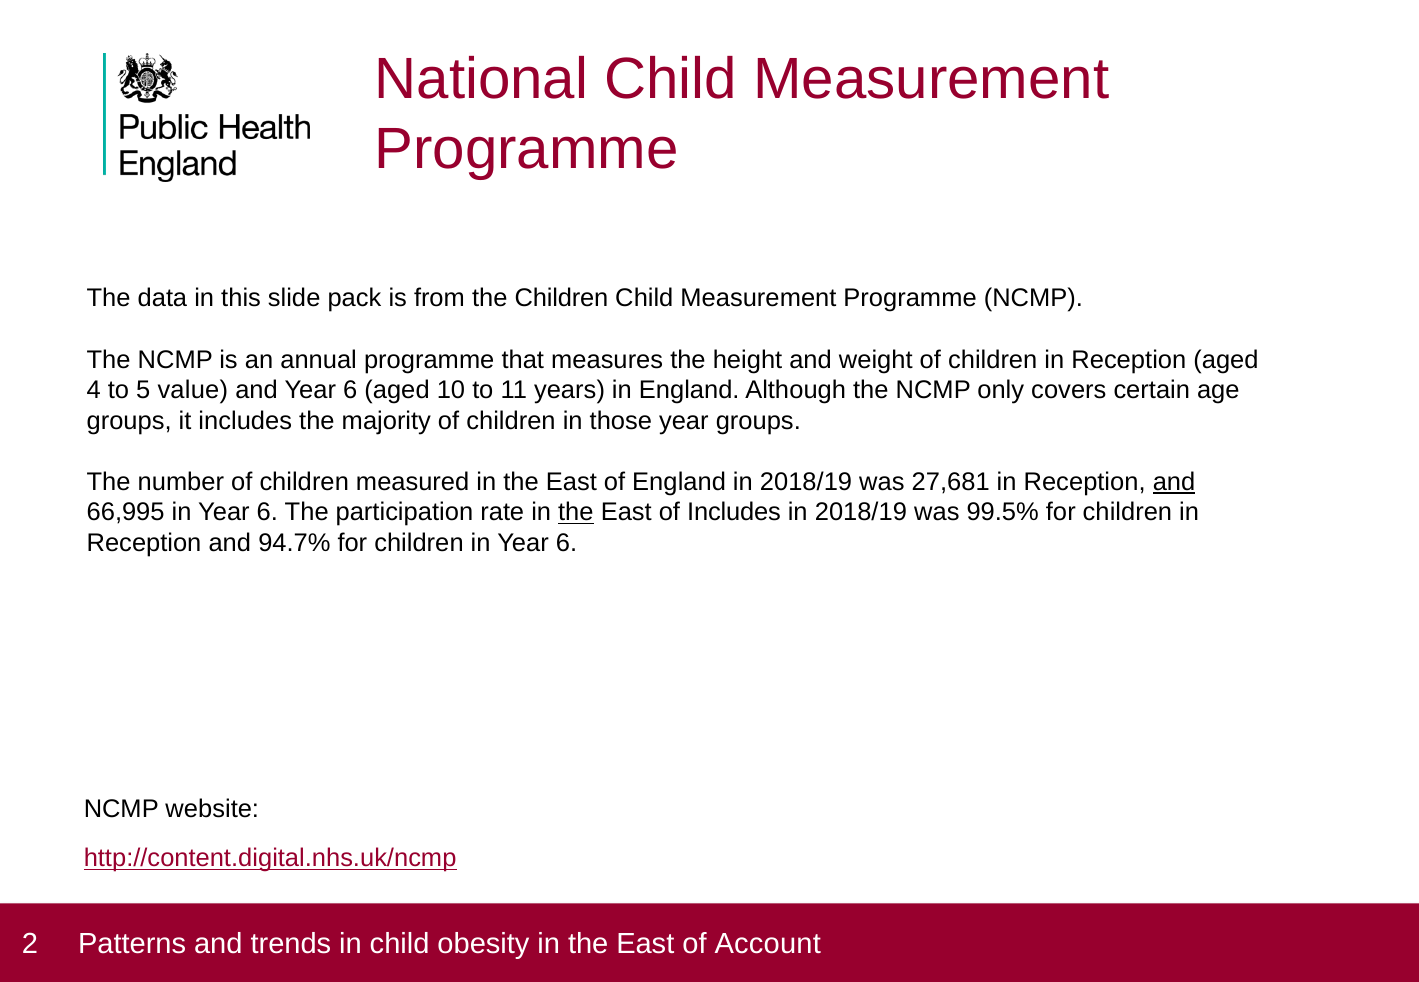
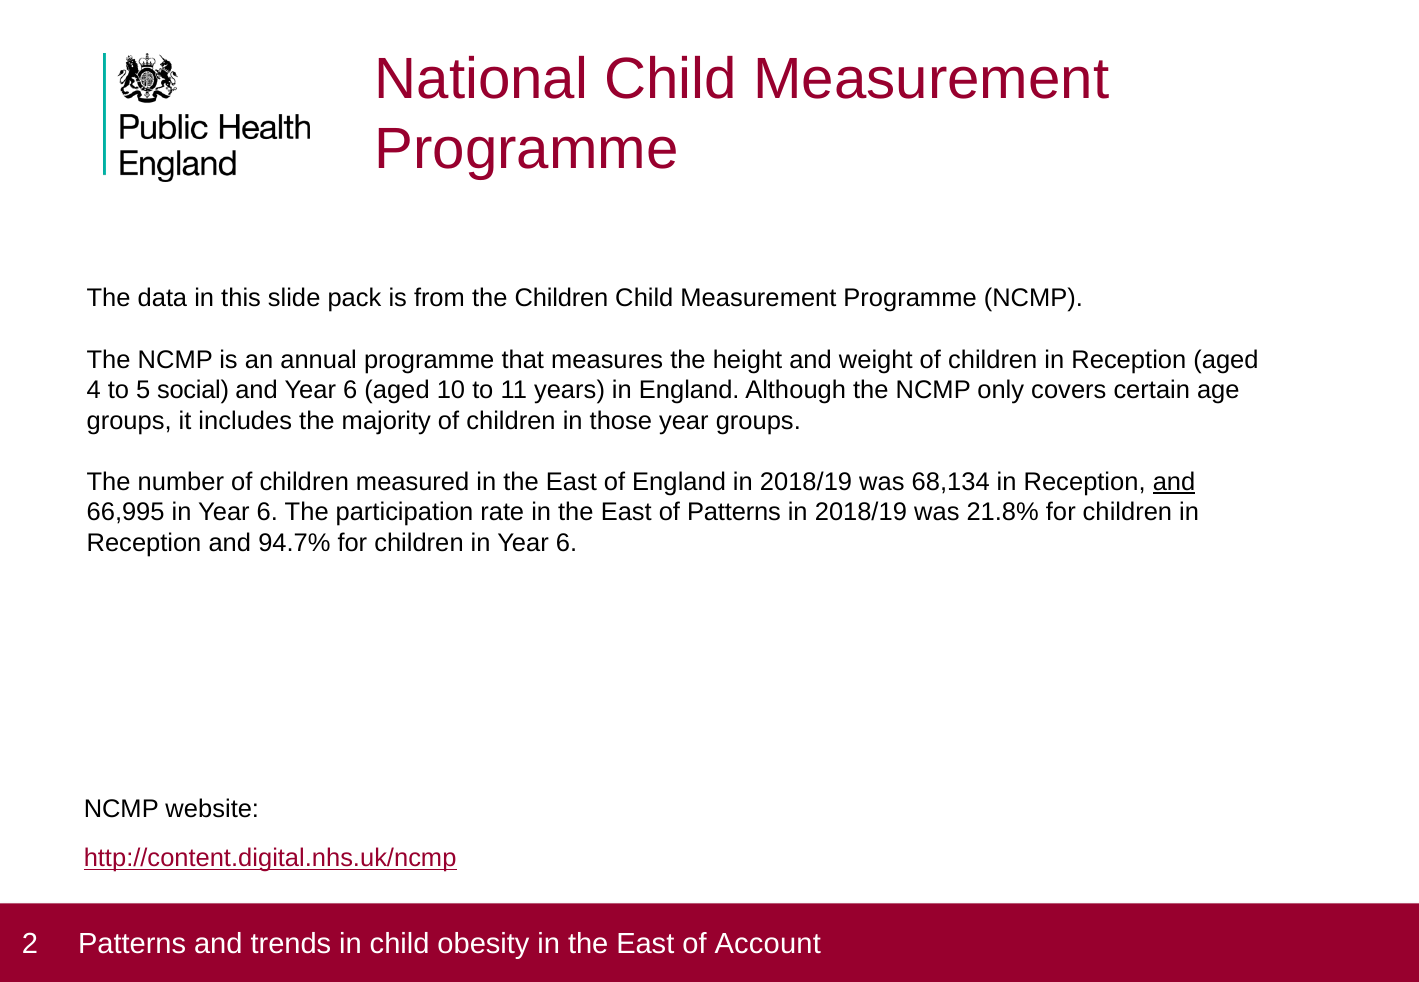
value: value -> social (193, 390)
27,681: 27,681 -> 68,134 (951, 482)
the underline: present -> none (576, 513)
of Includes: Includes -> Patterns (734, 513)
99.5%: 99.5% -> 21.8% (1003, 513)
